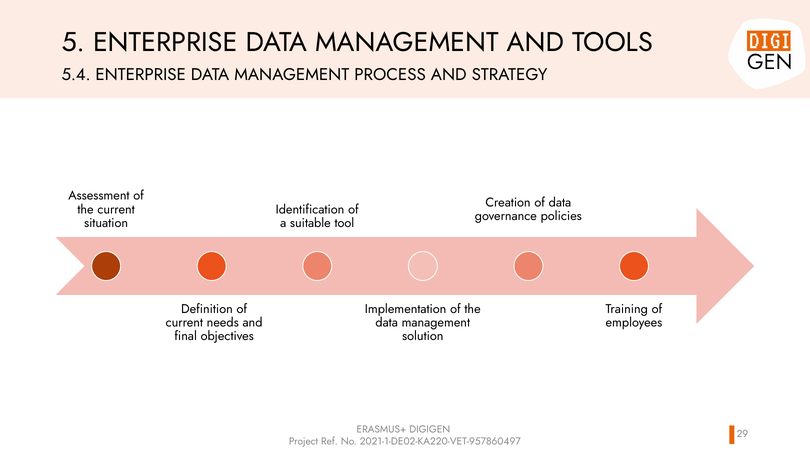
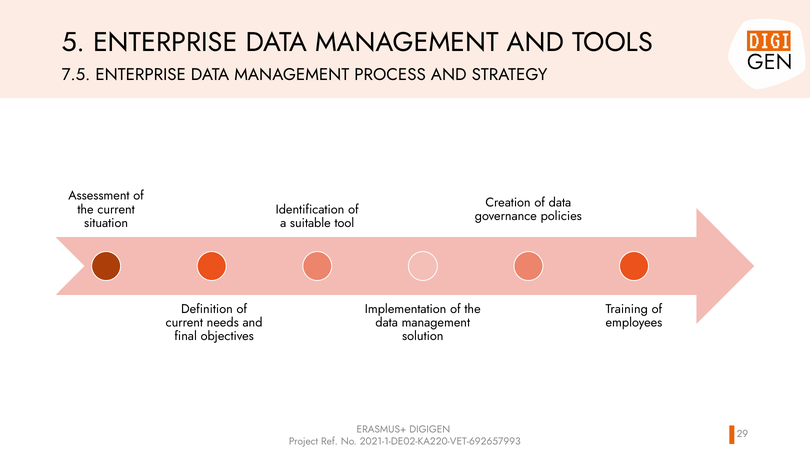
5.4: 5.4 -> 7.5 (76, 75)
2021-1-DE02-KA220-VET-957860497: 2021-1-DE02-KA220-VET-957860497 -> 2021-1-DE02-KA220-VET-692657993 (440, 441)
